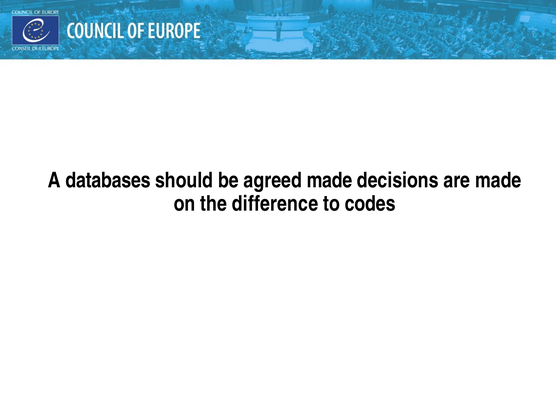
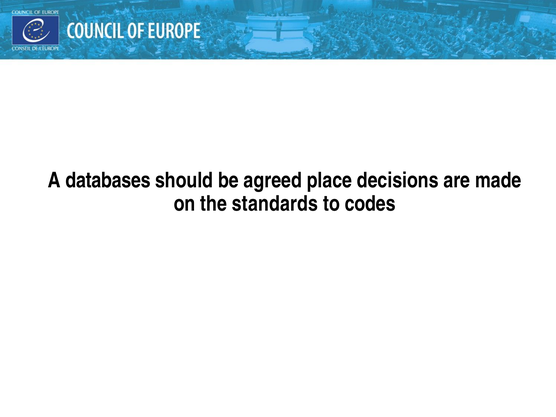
agreed made: made -> place (329, 180)
difference: difference -> standards (275, 204)
